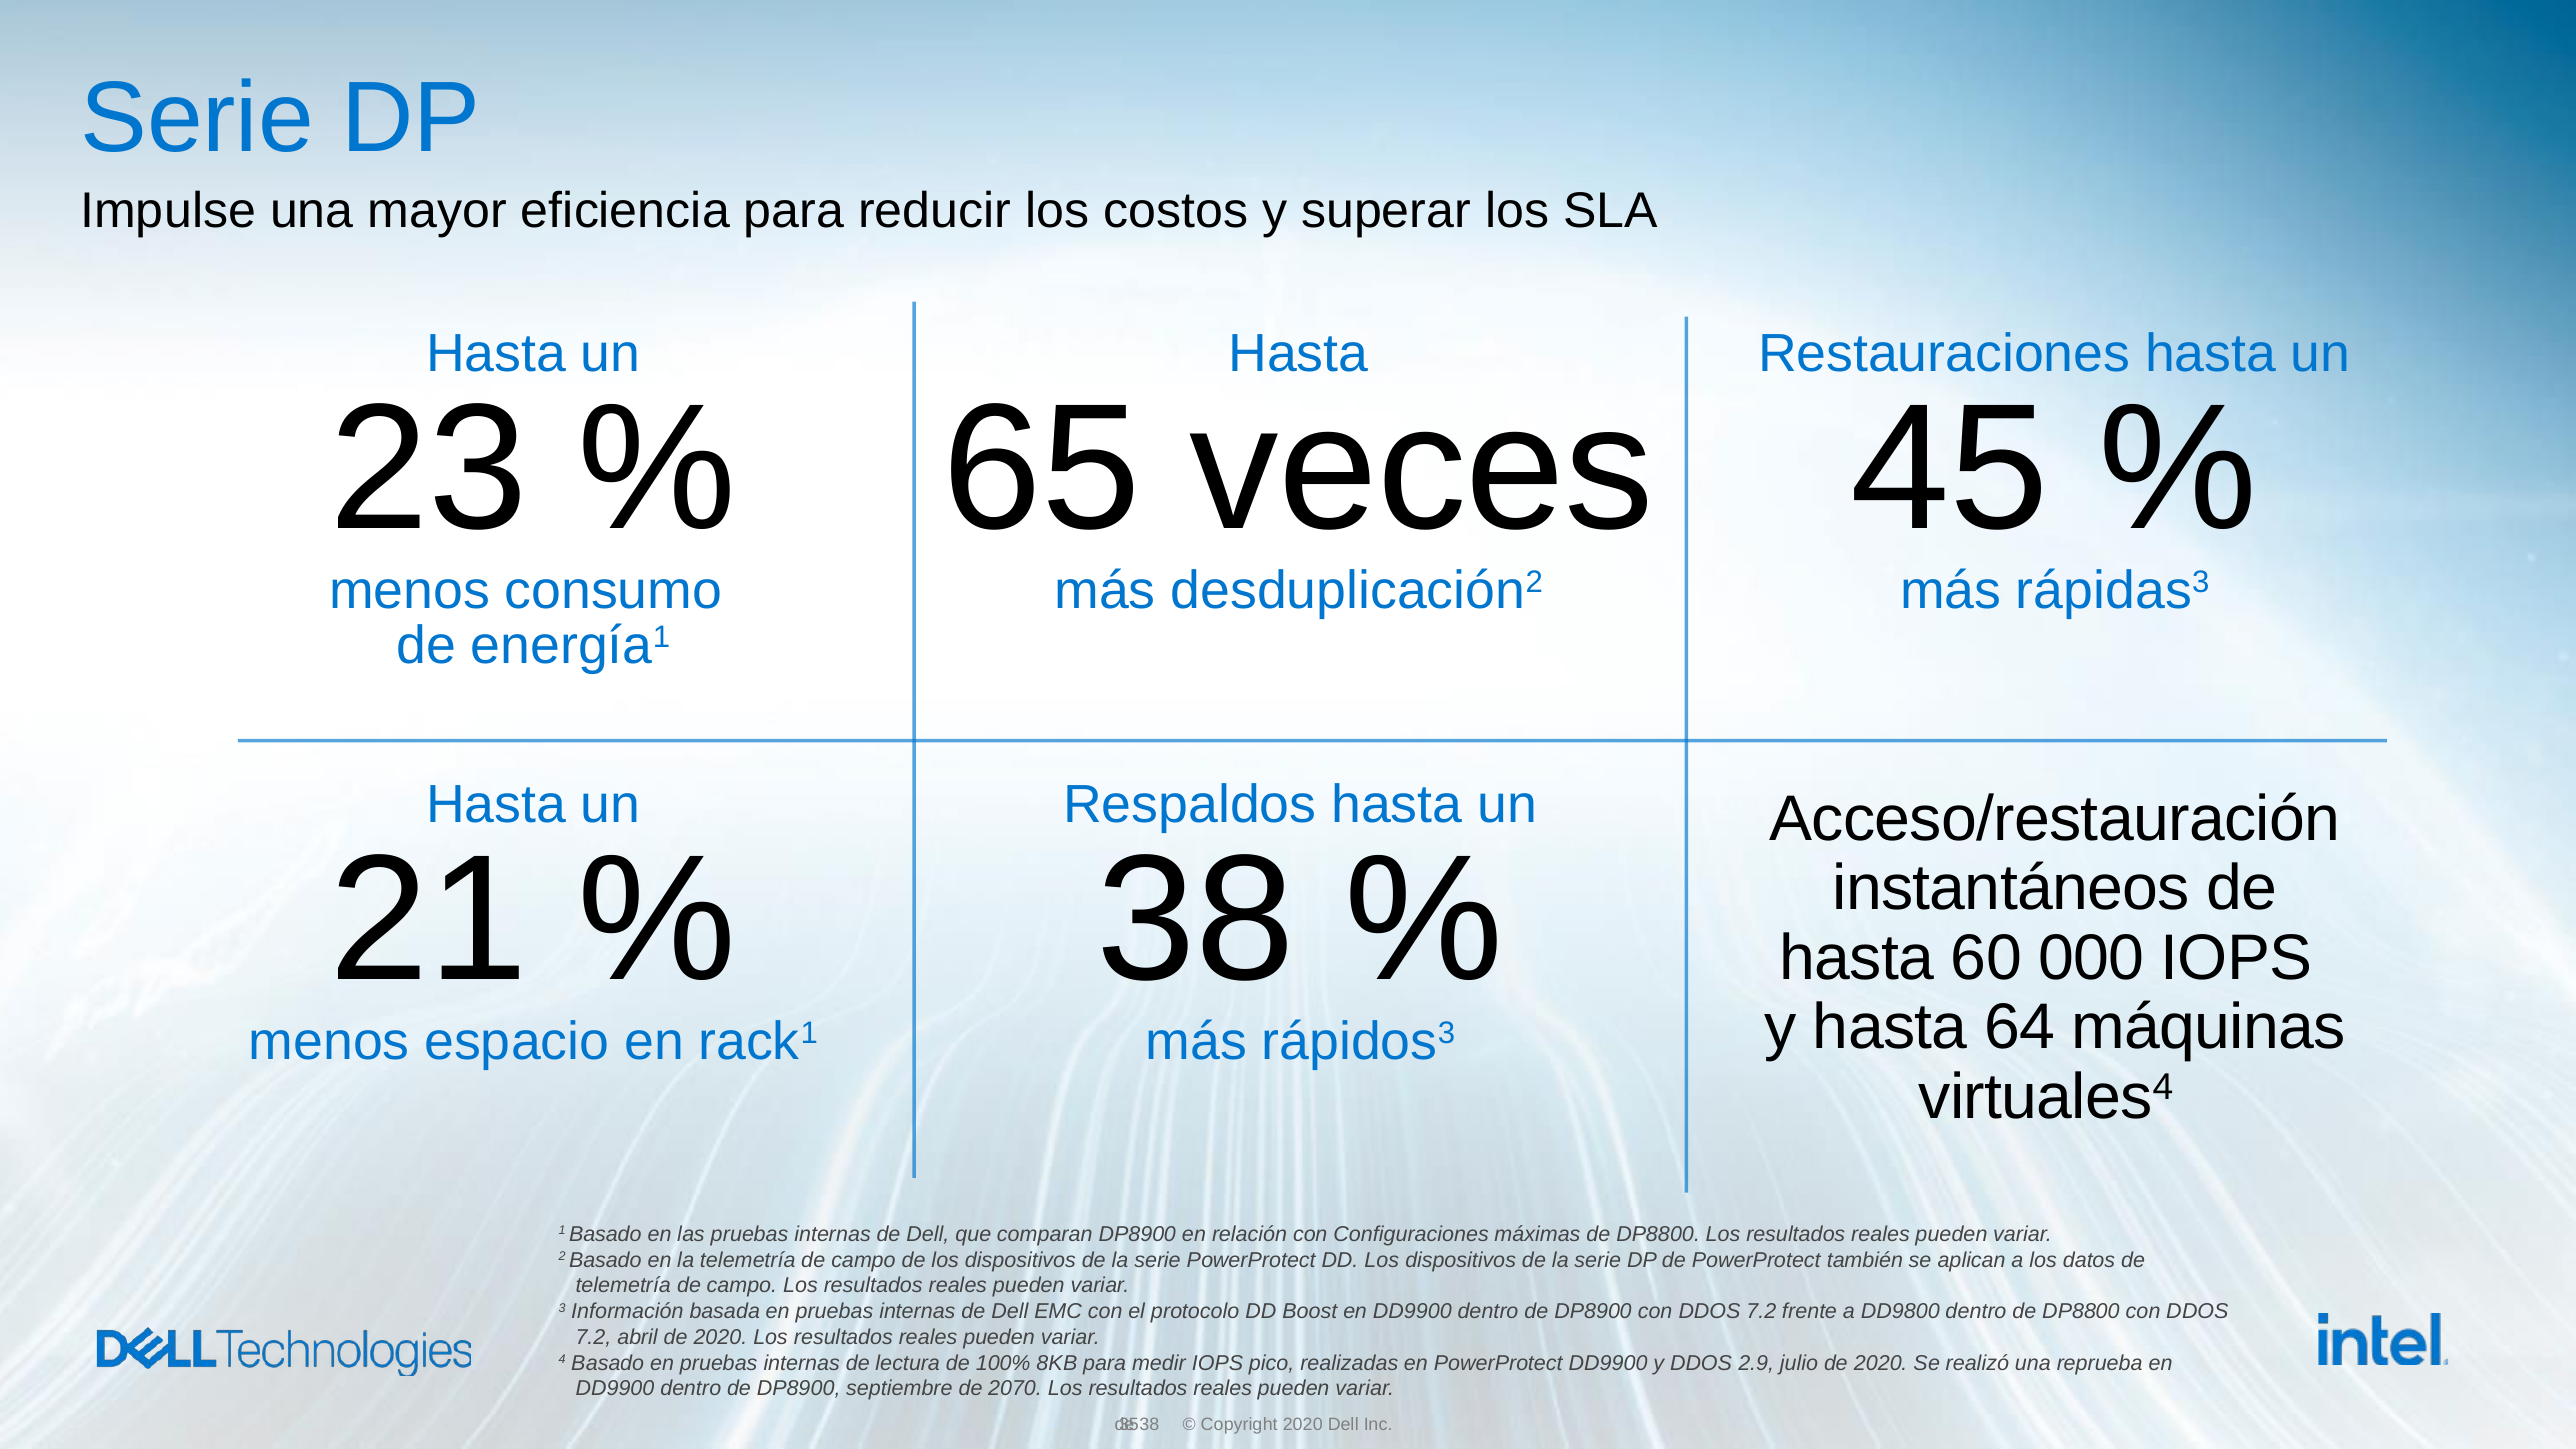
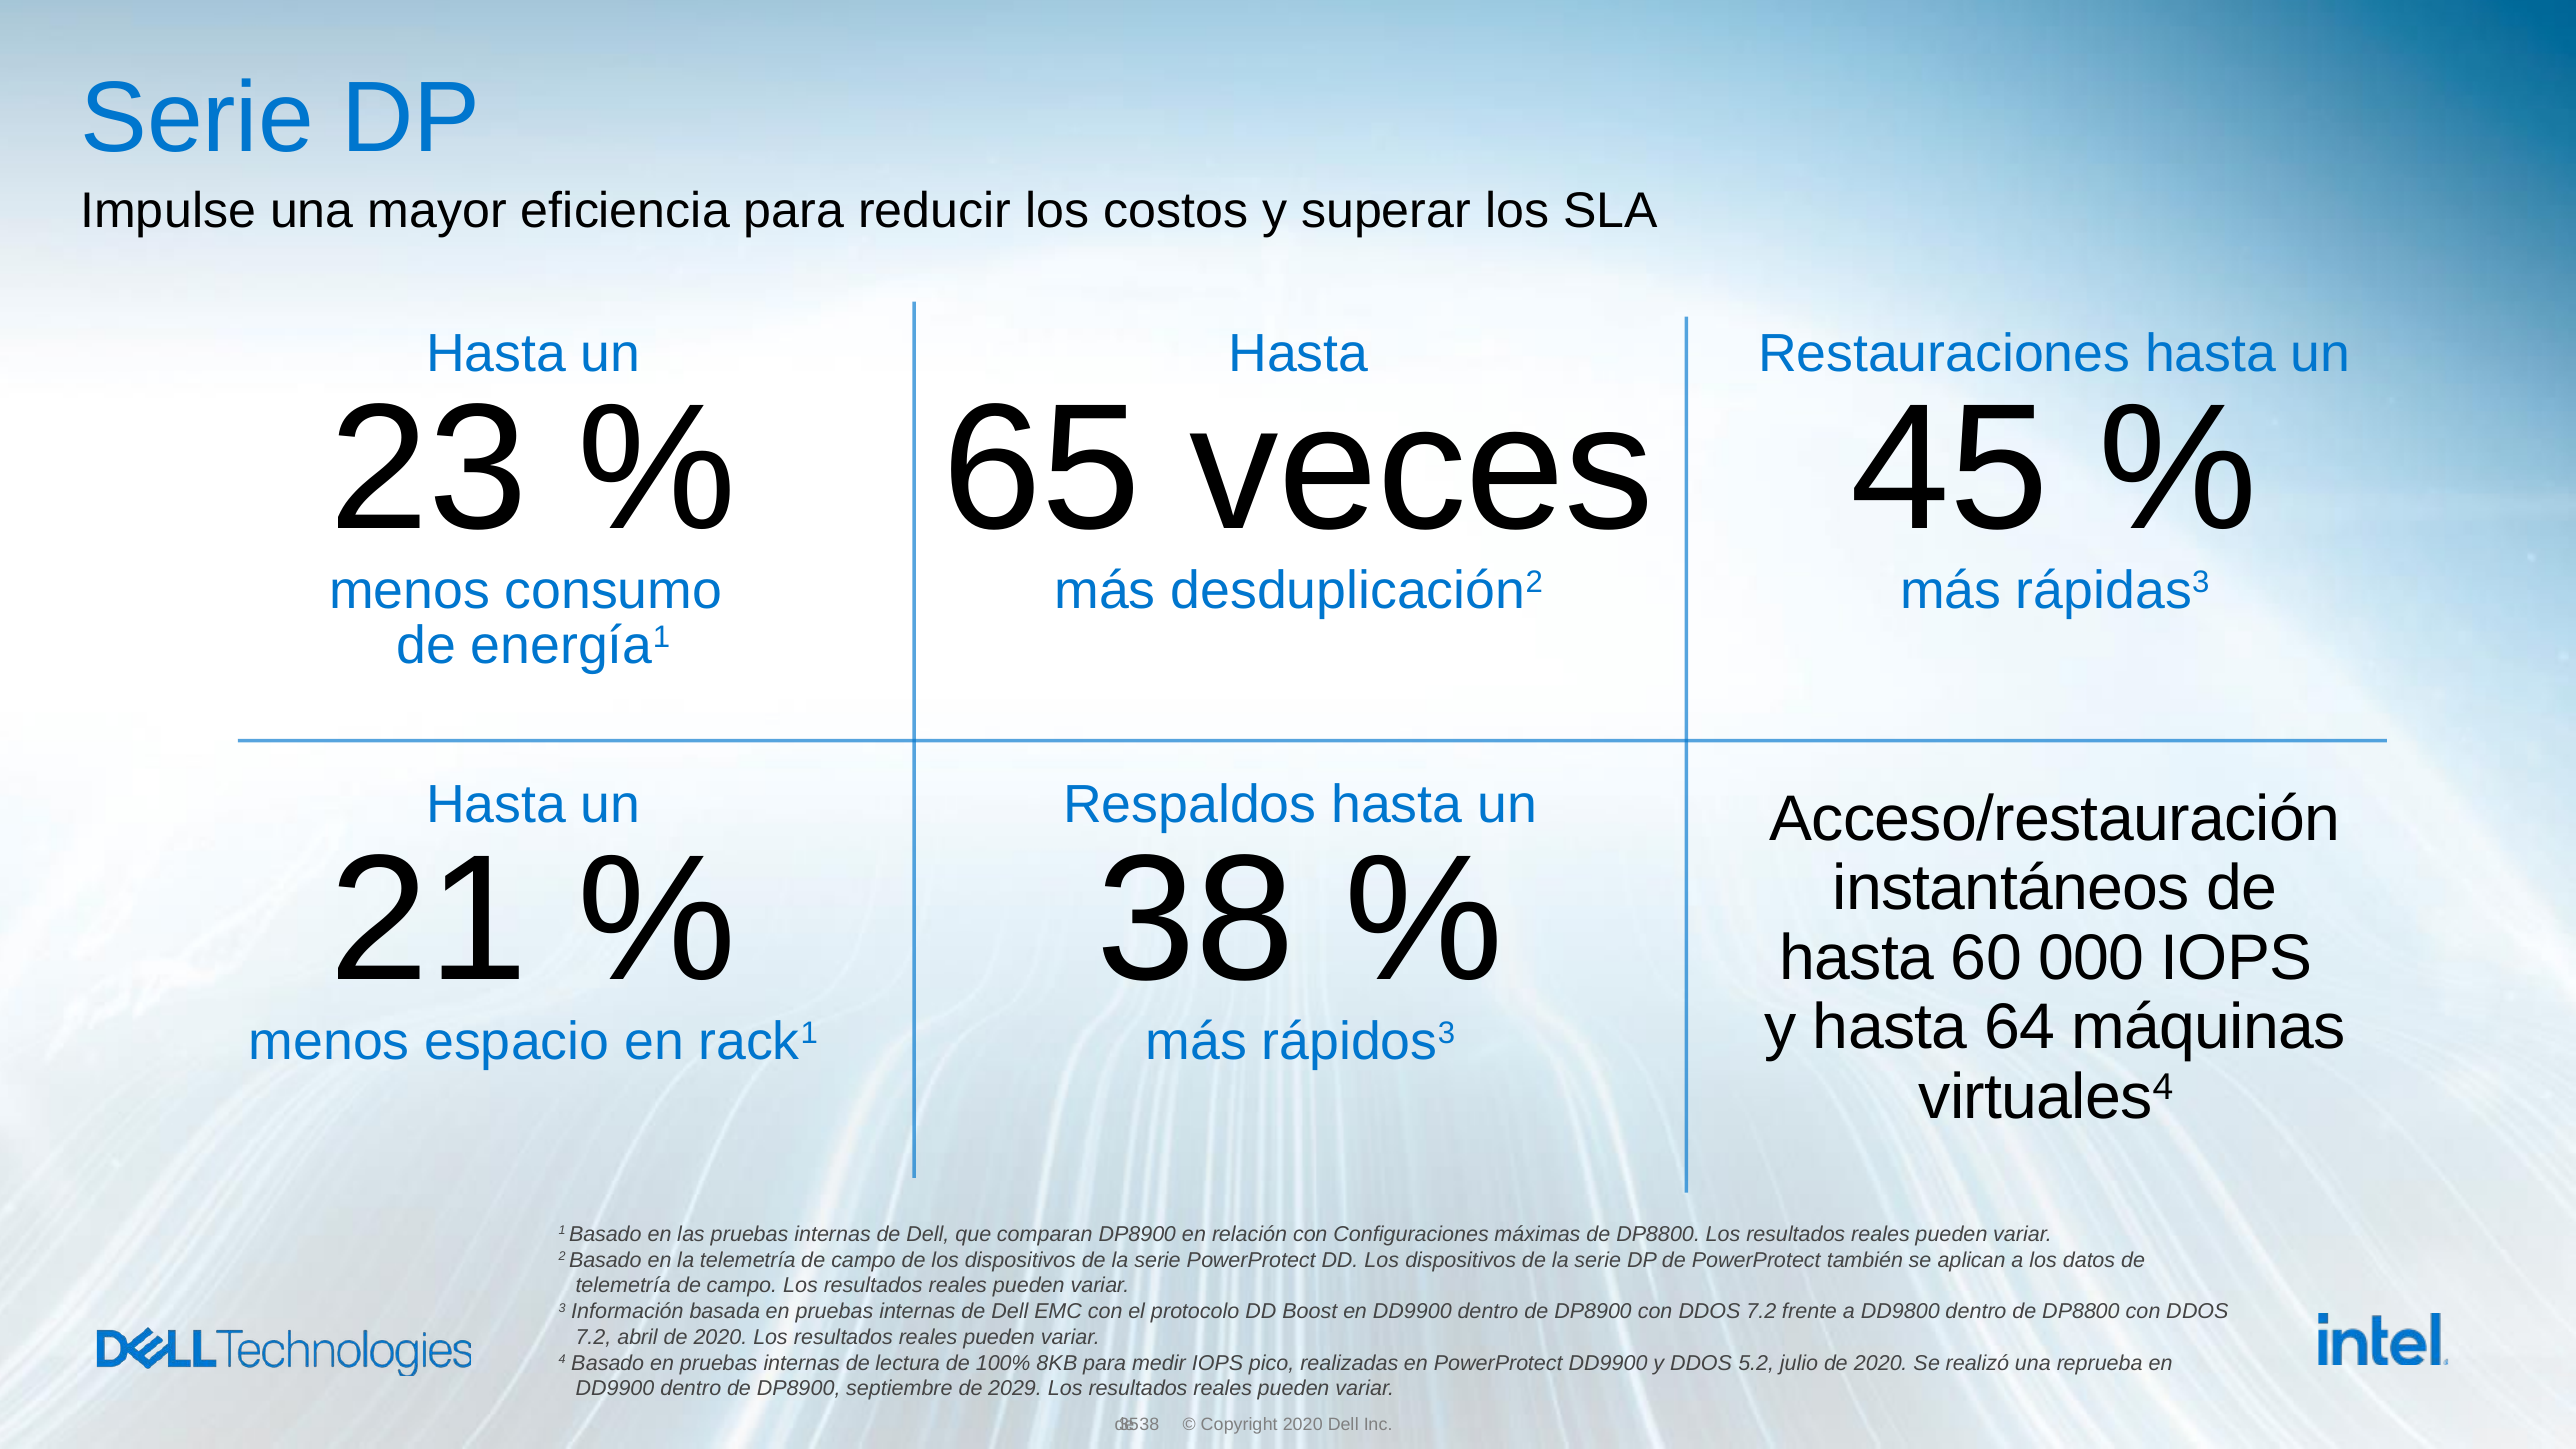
2.9: 2.9 -> 5.2 (1756, 1363)
2070: 2070 -> 2029 (1015, 1389)
